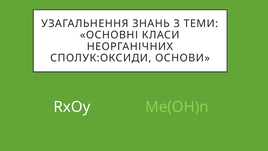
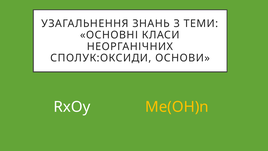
Me(OH)n colour: light green -> yellow (177, 107)
